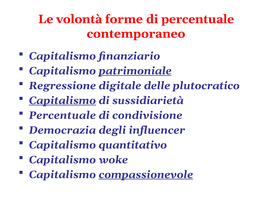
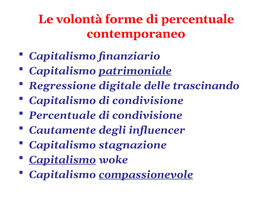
plutocratico: plutocratico -> trascinando (206, 86)
Capitalismo underline: present -> none (62, 101)
sussidiarietà: sussidiarietà -> condivisione (148, 101)
Democrazia: Democrazia -> Cautamente (62, 130)
quantitativo: quantitativo -> stagnazione (133, 145)
Capitalismo underline: none -> present (62, 160)
